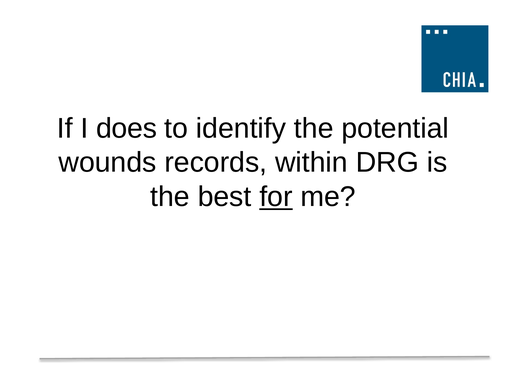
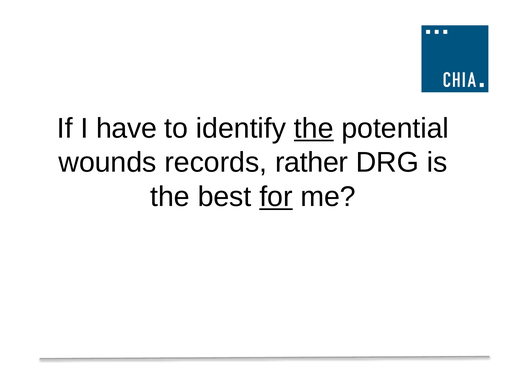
does: does -> have (126, 128)
the underline: none -> present (314, 128)
within: within -> rather (312, 162)
